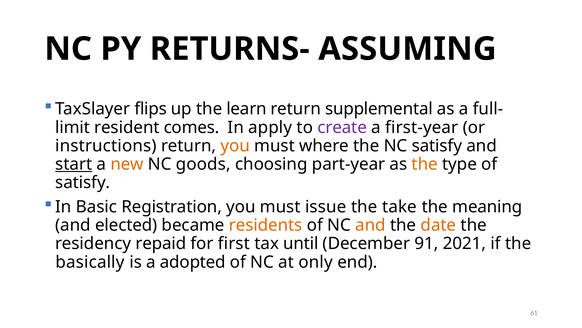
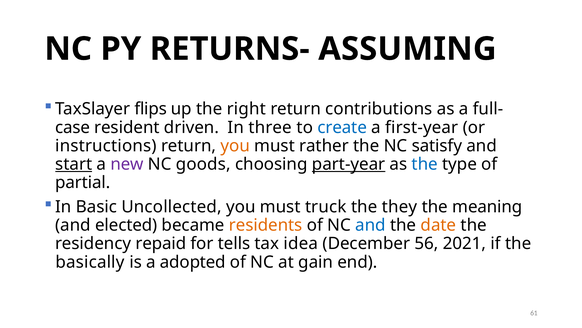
learn: learn -> right (246, 109)
supplemental: supplemental -> contributions (379, 109)
limit: limit -> case (73, 127)
comes: comes -> driven (191, 127)
apply: apply -> three (270, 127)
create colour: purple -> blue (342, 127)
where: where -> rather (324, 146)
new colour: orange -> purple (127, 164)
part-year underline: none -> present (349, 164)
the colour: orange -> blue (425, 164)
satisfy: satisfy -> partial (83, 182)
Registration: Registration -> Uncollected (172, 207)
issue: issue -> truck (326, 207)
take: take -> they (399, 207)
and colour: orange -> blue (370, 225)
first: first -> tells (234, 243)
until: until -> idea (301, 243)
91: 91 -> 56 (427, 243)
only: only -> gain (316, 262)
